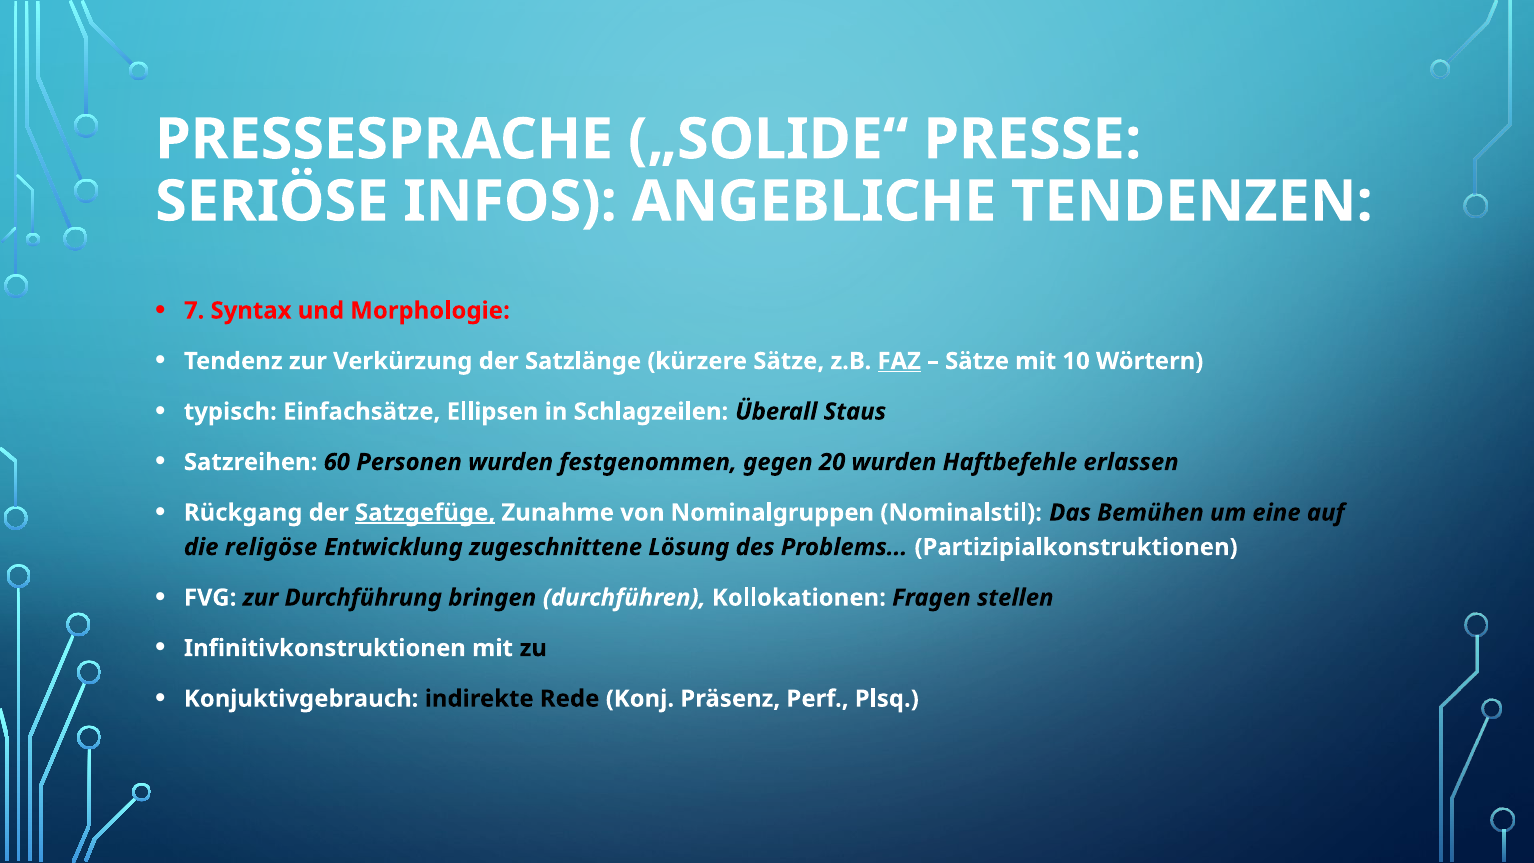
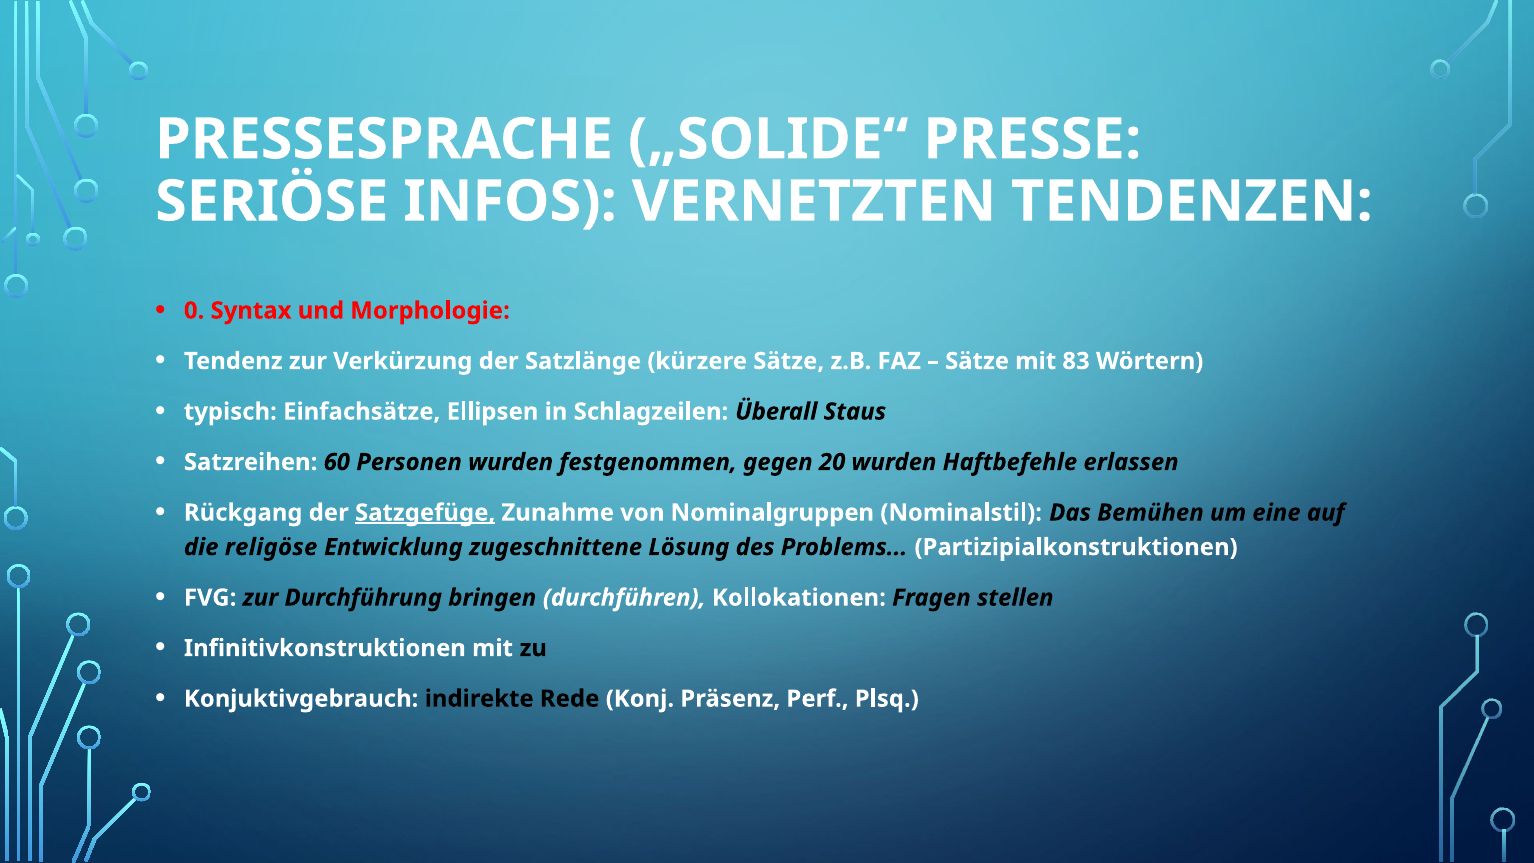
ANGEBLICHE: ANGEBLICHE -> VERNETZTEN (814, 202)
7: 7 -> 0 (194, 311)
FAZ underline: present -> none (899, 361)
10: 10 -> 83 (1076, 361)
